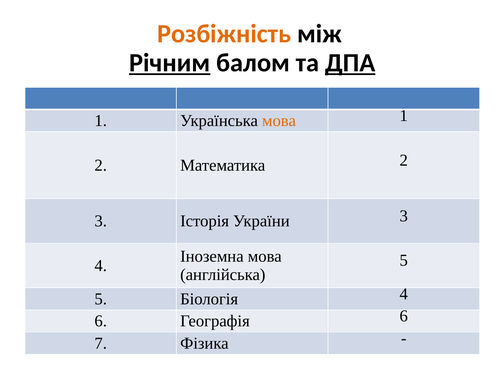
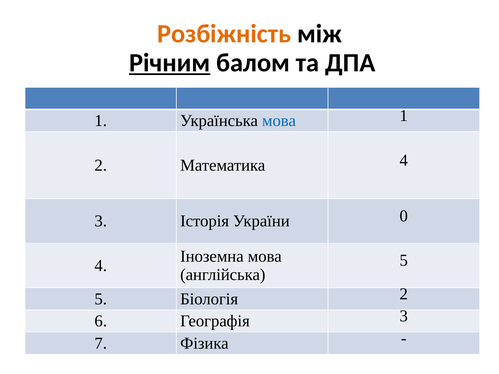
ДПА underline: present -> none (350, 63)
мова colour: orange -> blue (279, 121)
Математика 2: 2 -> 4 (404, 160)
України 3: 3 -> 0 (404, 216)
Біологія 4: 4 -> 2 (404, 294)
Географія 6: 6 -> 3 (404, 316)
